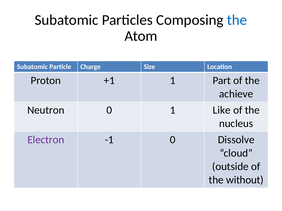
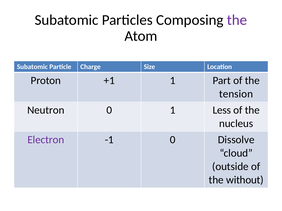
the colour: blue -> purple (237, 20)
achieve: achieve -> tension (236, 94)
Like: Like -> Less (222, 110)
